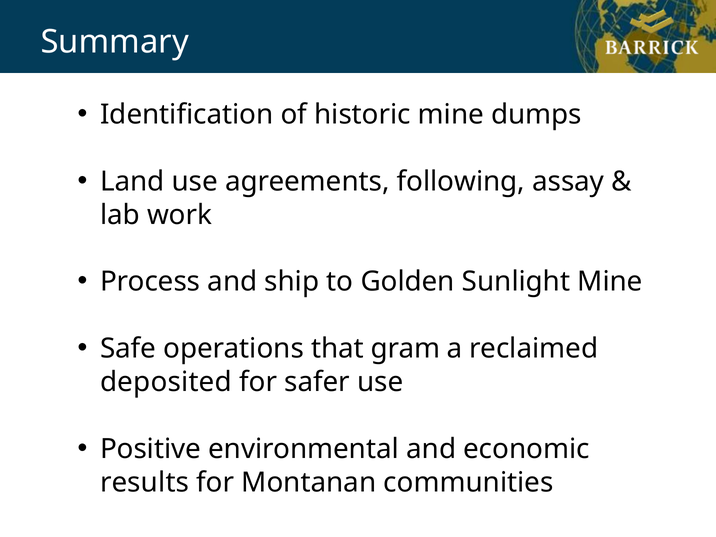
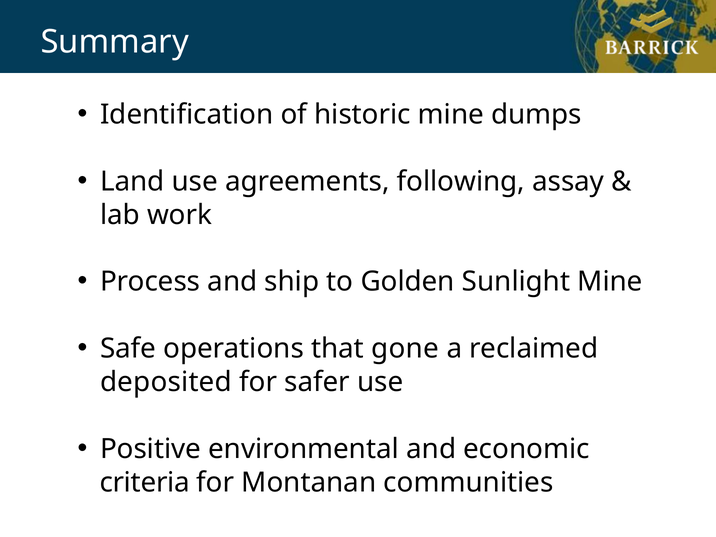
gram: gram -> gone (405, 349)
results: results -> criteria (145, 482)
